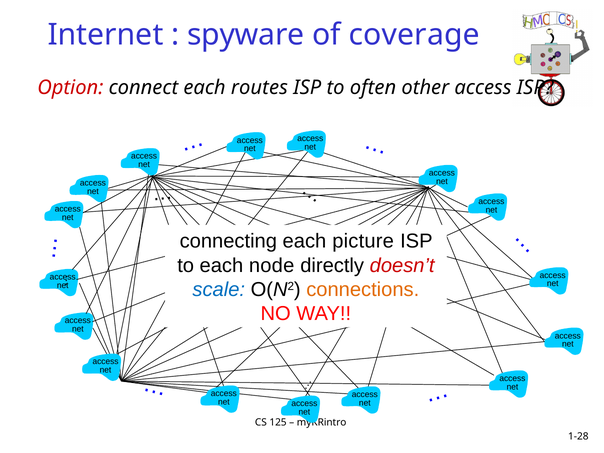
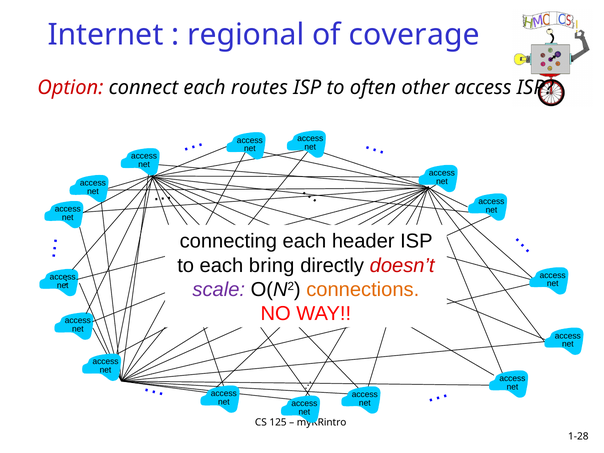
spyware: spyware -> regional (246, 35)
picture: picture -> header (363, 241)
node: node -> bring (272, 265)
scale colour: blue -> purple (219, 290)
